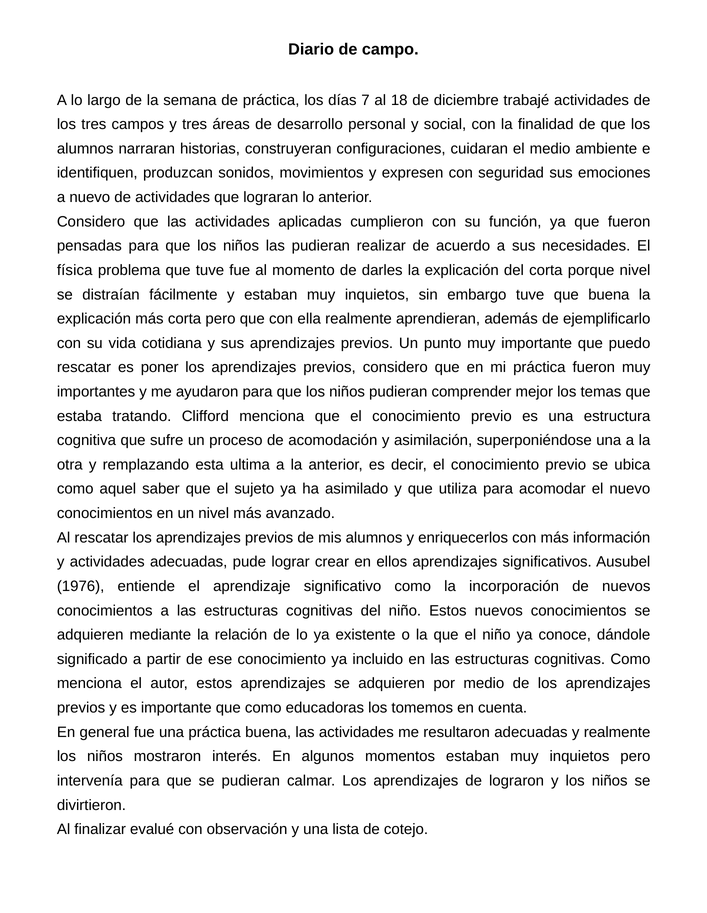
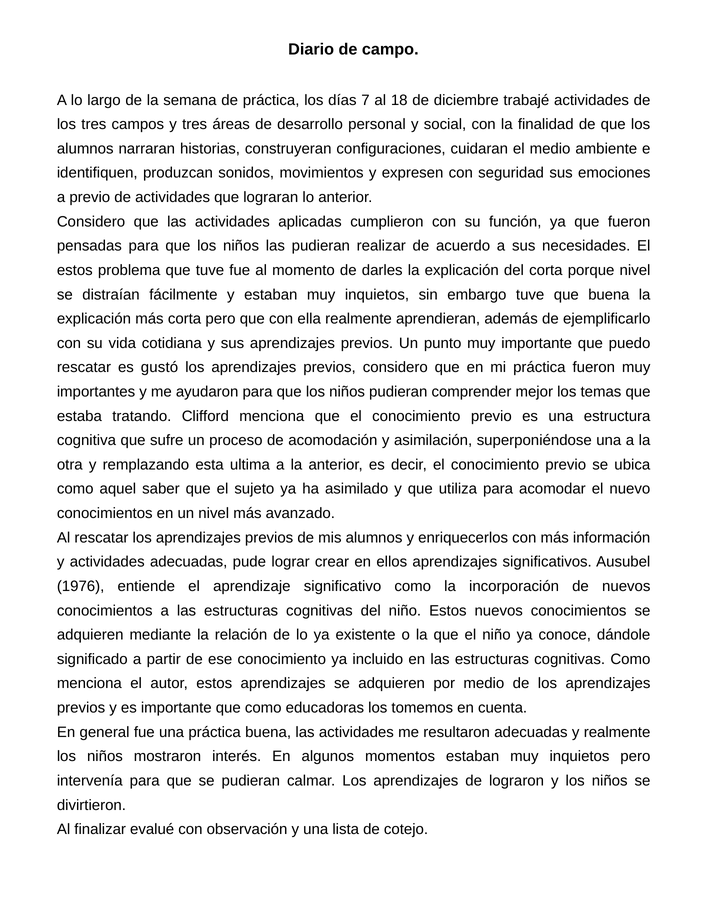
a nuevo: nuevo -> previo (90, 197)
física: física -> estos (75, 270)
poner: poner -> gustó (160, 368)
